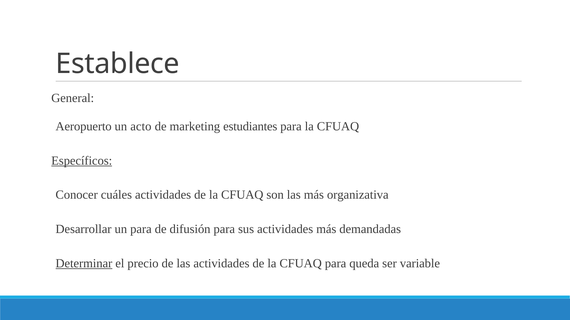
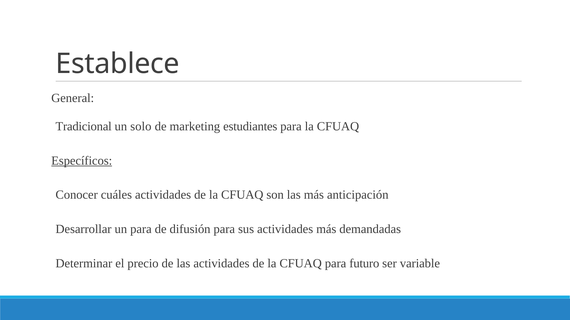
Aeropuerto: Aeropuerto -> Tradicional (84, 127)
acto: acto -> solo (141, 127)
organizativa: organizativa -> anticipación (358, 195)
Determinar underline: present -> none (84, 264)
queda: queda -> futuro (364, 264)
